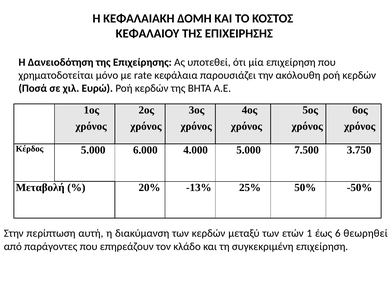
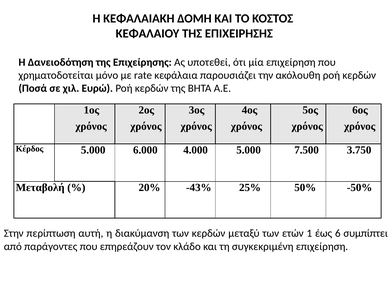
-13%: -13% -> -43% (199, 188)
θεωρηθεί: θεωρηθεί -> συμπίπτει (366, 233)
